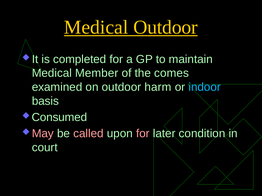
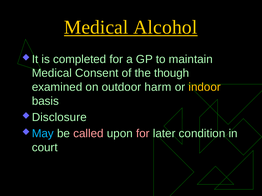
Medical Outdoor: Outdoor -> Alcohol (165, 27)
Member: Member -> Consent (97, 73)
comes: comes -> though (172, 73)
indoor colour: light blue -> yellow (205, 87)
Consumed: Consumed -> Disclosure (59, 118)
May colour: pink -> light blue (43, 134)
